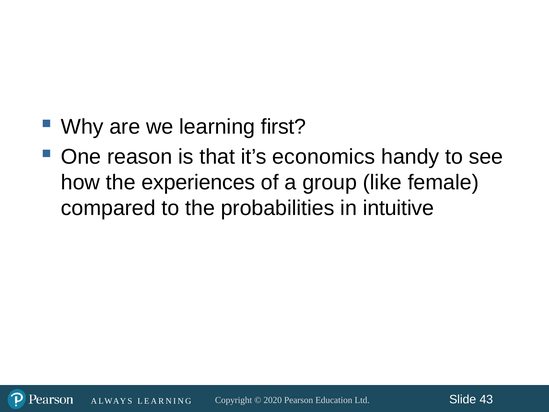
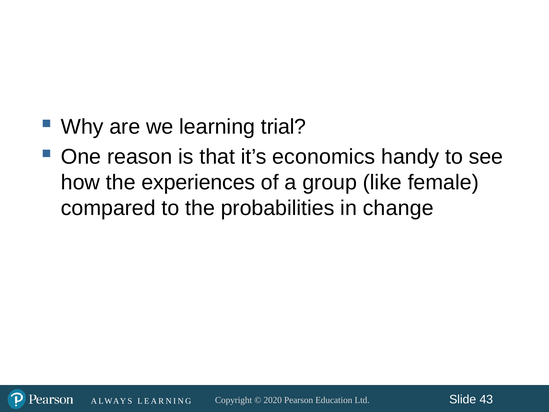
first: first -> trial (284, 127)
intuitive: intuitive -> change (398, 208)
